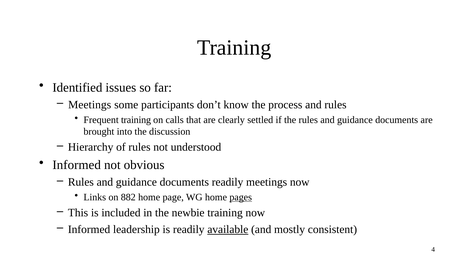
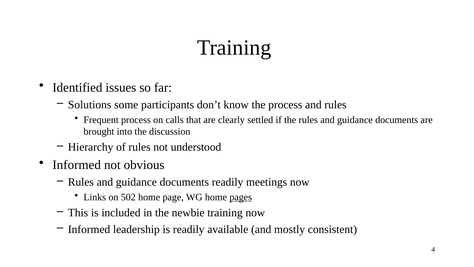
Meetings: Meetings -> Solutions (90, 105)
Frequent training: training -> process (136, 120)
882: 882 -> 502 (128, 197)
available underline: present -> none (228, 229)
